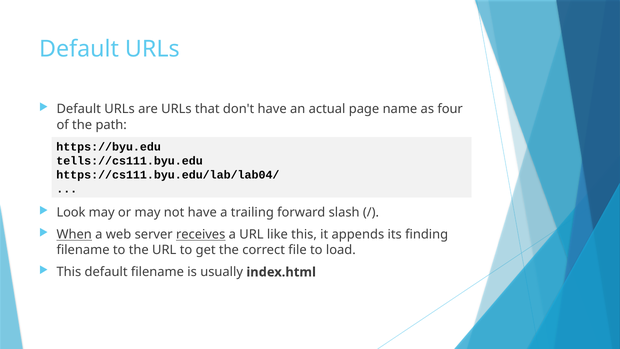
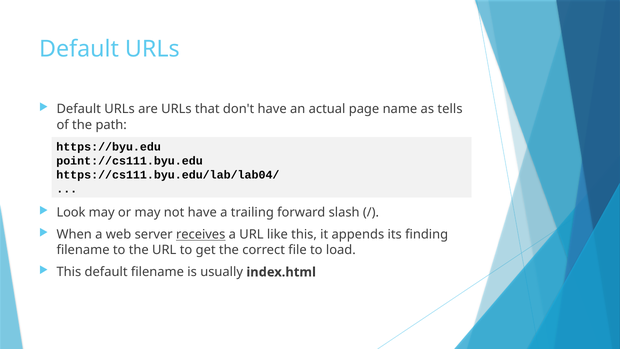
four: four -> tells (450, 109)
tells://cs111.byu.edu: tells://cs111.byu.edu -> point://cs111.byu.edu (130, 161)
When underline: present -> none (74, 234)
